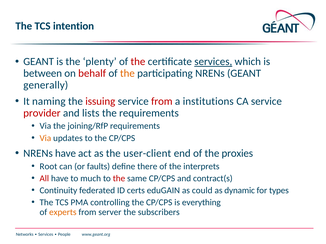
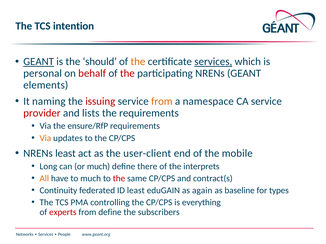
GEANT underline: none -> present (39, 62)
plenty: plenty -> should (100, 62)
the colour: red -> orange (138, 62)
between: between -> personal (43, 73)
the colour: orange -> red (127, 73)
generally: generally -> elements (46, 85)
from colour: red -> orange (162, 101)
institutions: institutions -> namespace (208, 101)
joining/RfP: joining/RfP -> ensure/RfP (88, 126)
NRENs have: have -> least (65, 154)
proxies: proxies -> mobile (237, 154)
Root: Root -> Long (48, 167)
or faults: faults -> much (98, 167)
All colour: red -> orange (44, 179)
ID certs: certs -> least (136, 191)
could: could -> again (202, 191)
dynamic: dynamic -> baseline (240, 191)
experts colour: orange -> red (63, 213)
from server: server -> define (110, 213)
